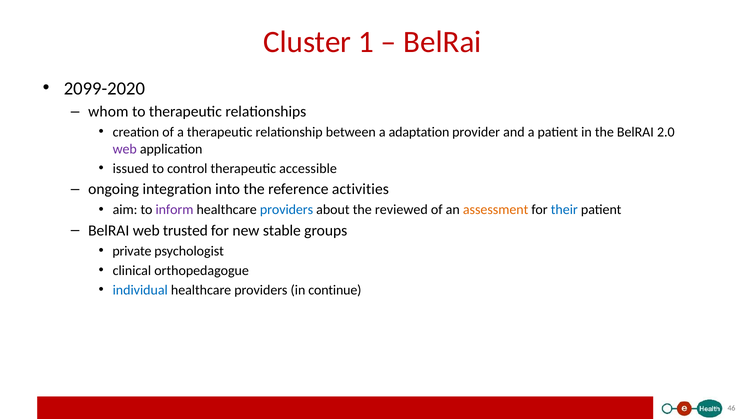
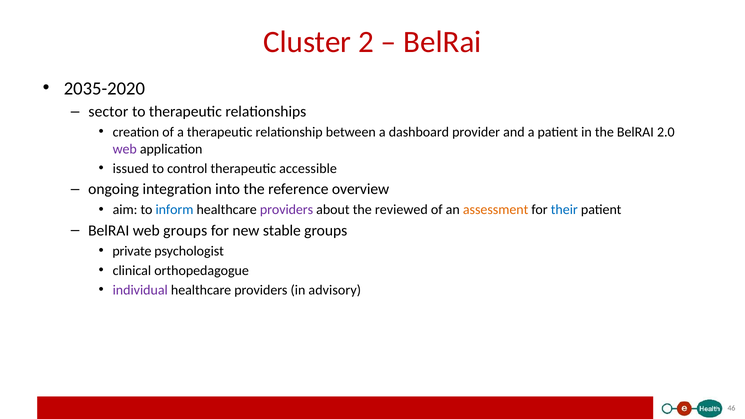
1: 1 -> 2 (366, 42)
2099-2020: 2099-2020 -> 2035-2020 (104, 88)
whom: whom -> sector (108, 112)
adaptation: adaptation -> dashboard (419, 132)
activities: activities -> overview (361, 189)
inform colour: purple -> blue (175, 210)
providers colour: blue -> purple (287, 210)
web trusted: trusted -> groups (185, 231)
individual colour: blue -> purple (140, 290)
continue: continue -> advisory (335, 290)
